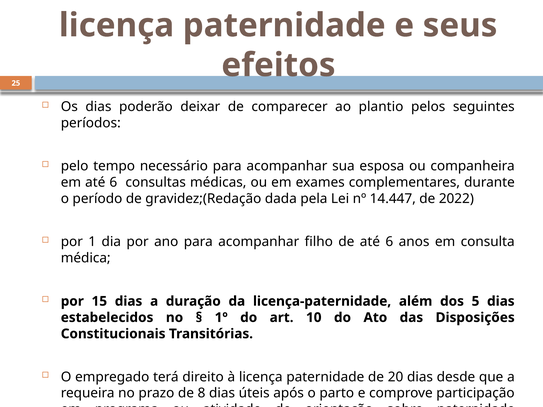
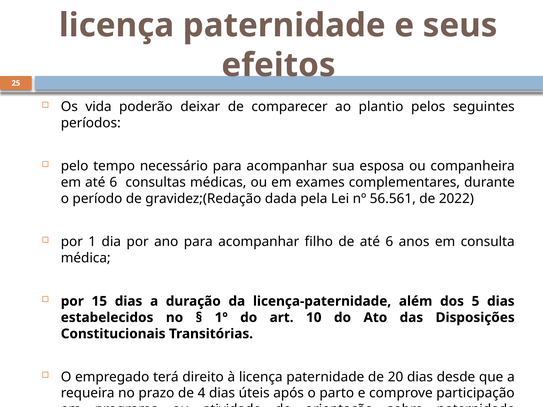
Os dias: dias -> vida (99, 107)
14.447: 14.447 -> 56.561 (393, 199)
8: 8 -> 4 (202, 393)
